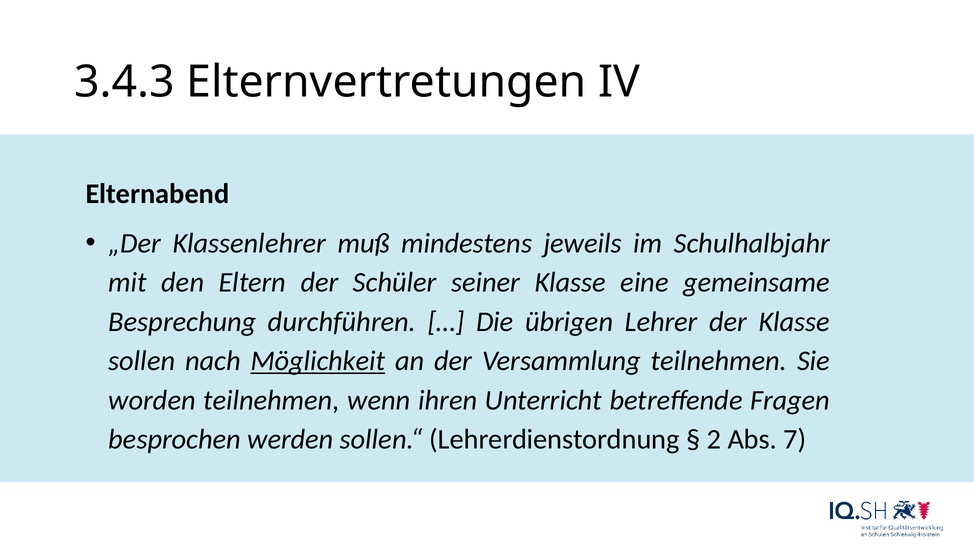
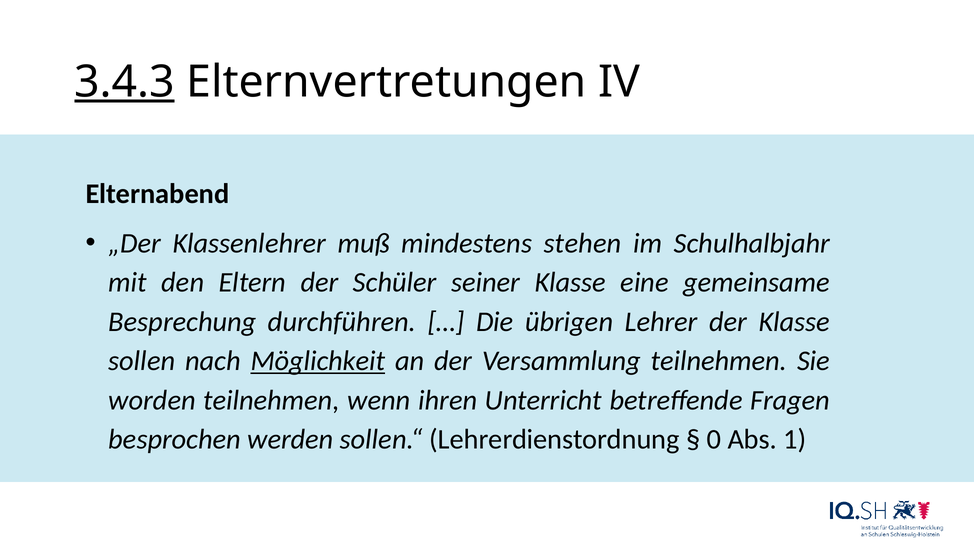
3.4.3 underline: none -> present (124, 82)
jeweils: jeweils -> stehen (583, 243)
2: 2 -> 0 (714, 439)
7: 7 -> 1 (795, 439)
